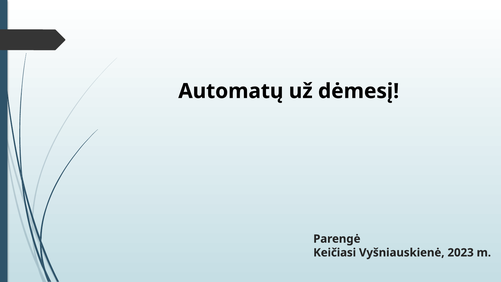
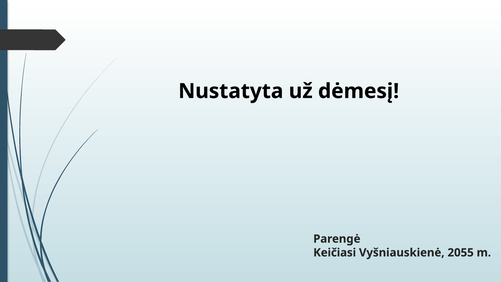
Automatų: Automatų -> Nustatyta (231, 91)
2023: 2023 -> 2055 (461, 252)
